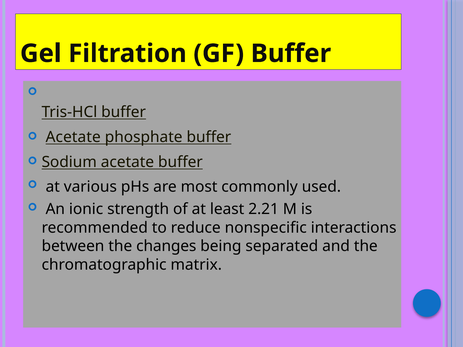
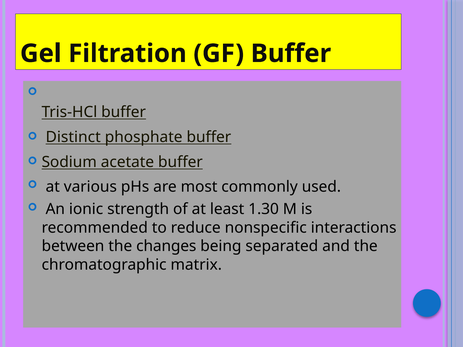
Acetate: Acetate -> Distinct (73, 137)
2.21: 2.21 -> 1.30 (264, 209)
